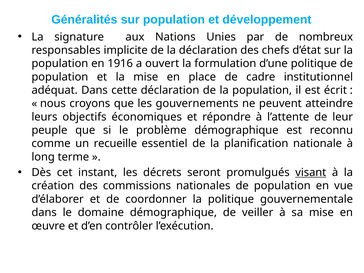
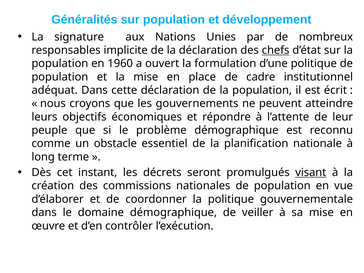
chefs underline: none -> present (276, 50)
1916: 1916 -> 1960 (120, 64)
recueille: recueille -> obstacle (115, 144)
